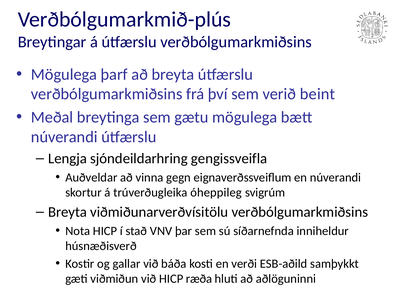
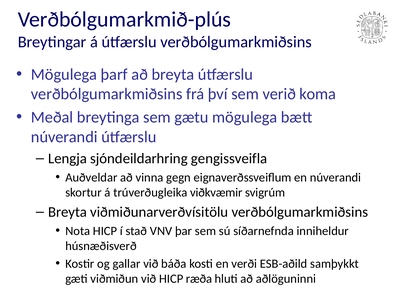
beint: beint -> koma (318, 94)
óheppileg: óheppileg -> viðkvæmir (216, 192)
